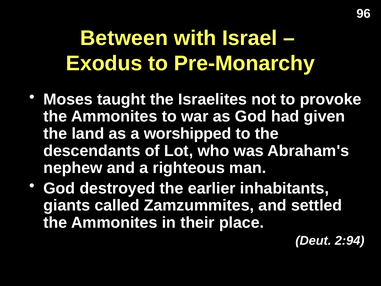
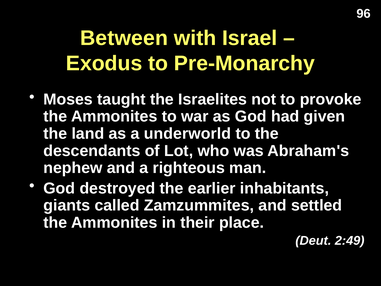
worshipped: worshipped -> underworld (187, 134)
2:94: 2:94 -> 2:49 (350, 240)
